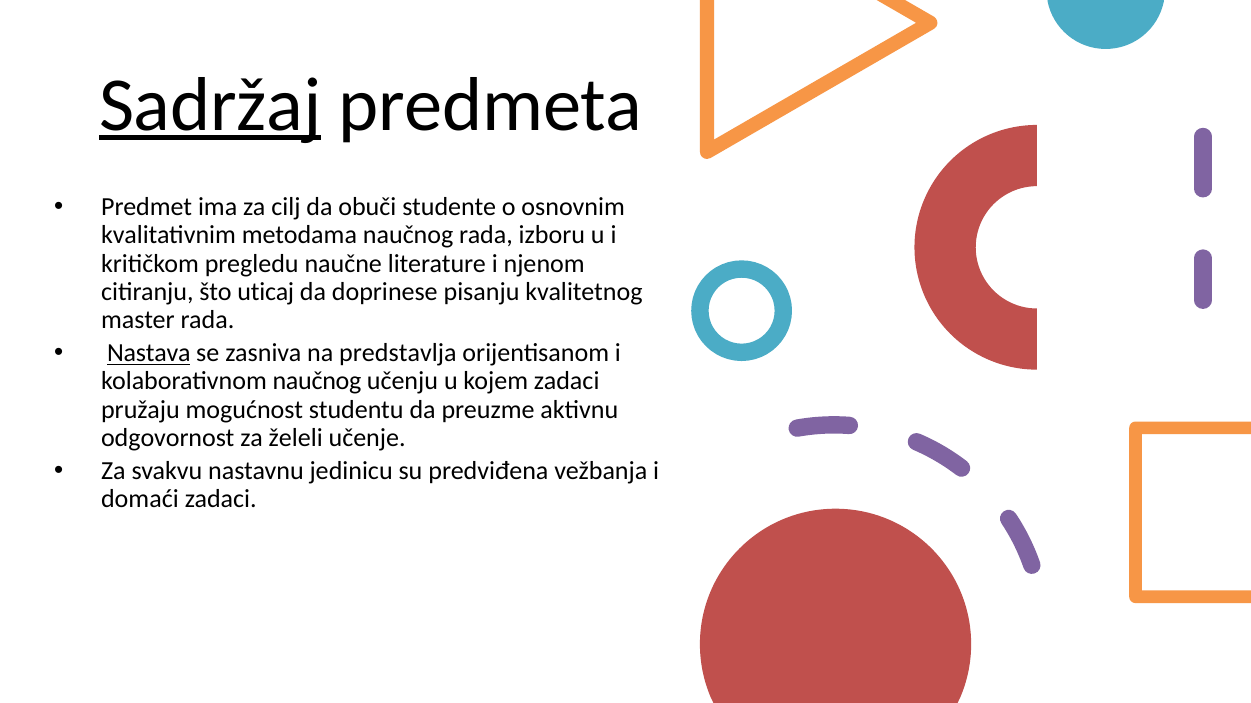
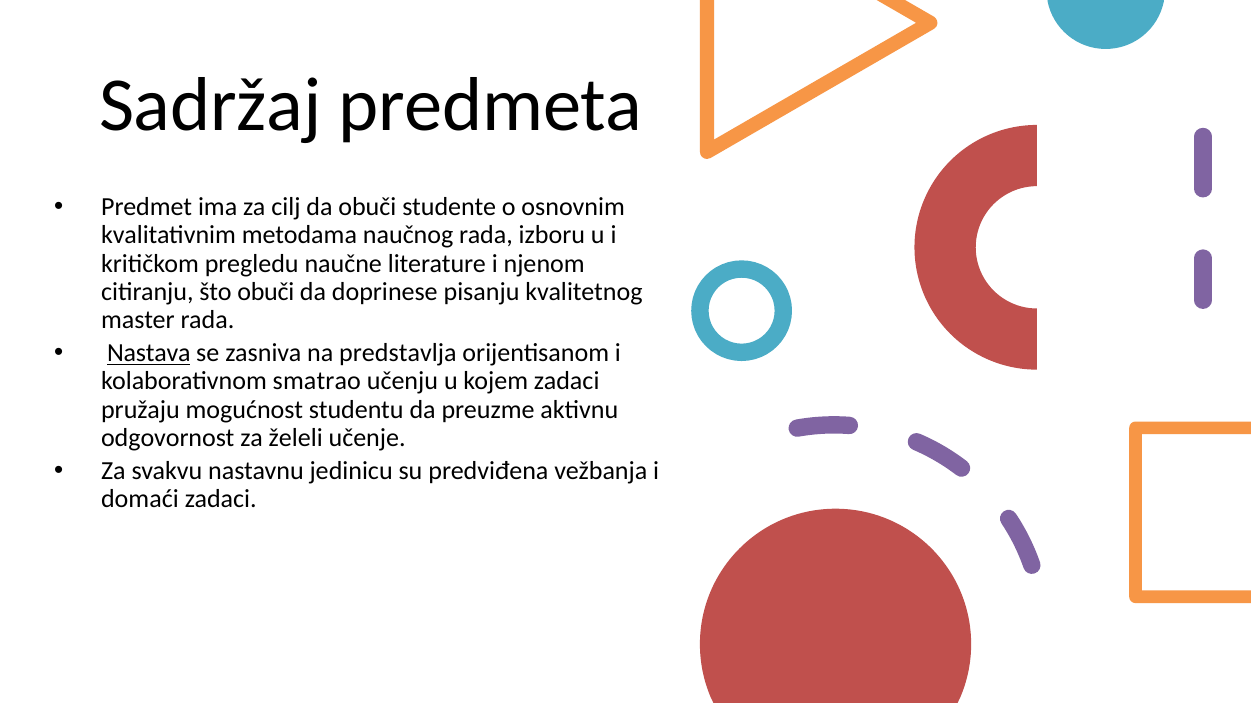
Sadržaj underline: present -> none (210, 105)
što uticaj: uticaj -> obuči (266, 292)
kolaborativnom naučnog: naučnog -> smatrao (317, 382)
